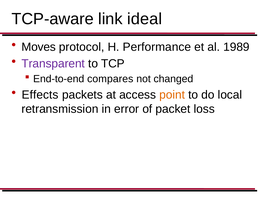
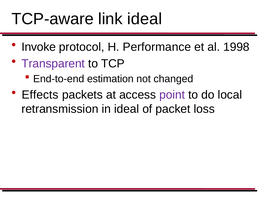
Moves: Moves -> Invoke (39, 47)
1989: 1989 -> 1998 (236, 47)
compares: compares -> estimation (110, 79)
point colour: orange -> purple (172, 95)
in error: error -> ideal (127, 109)
